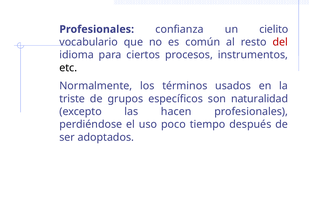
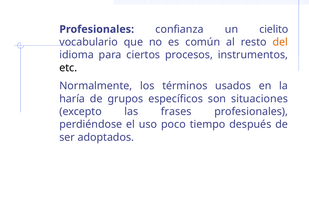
del colour: red -> orange (280, 42)
triste: triste -> haría (72, 99)
naturalidad: naturalidad -> situaciones (260, 99)
hacen: hacen -> frases (176, 112)
